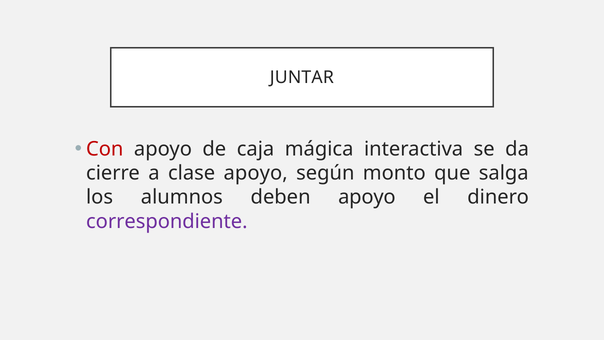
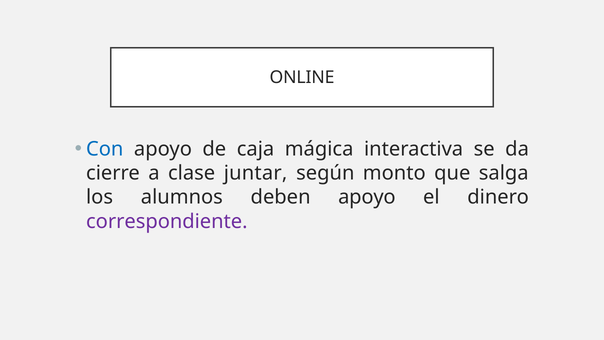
JUNTAR: JUNTAR -> ONLINE (302, 77)
Con colour: red -> blue (105, 149)
clase apoyo: apoyo -> juntar (256, 173)
